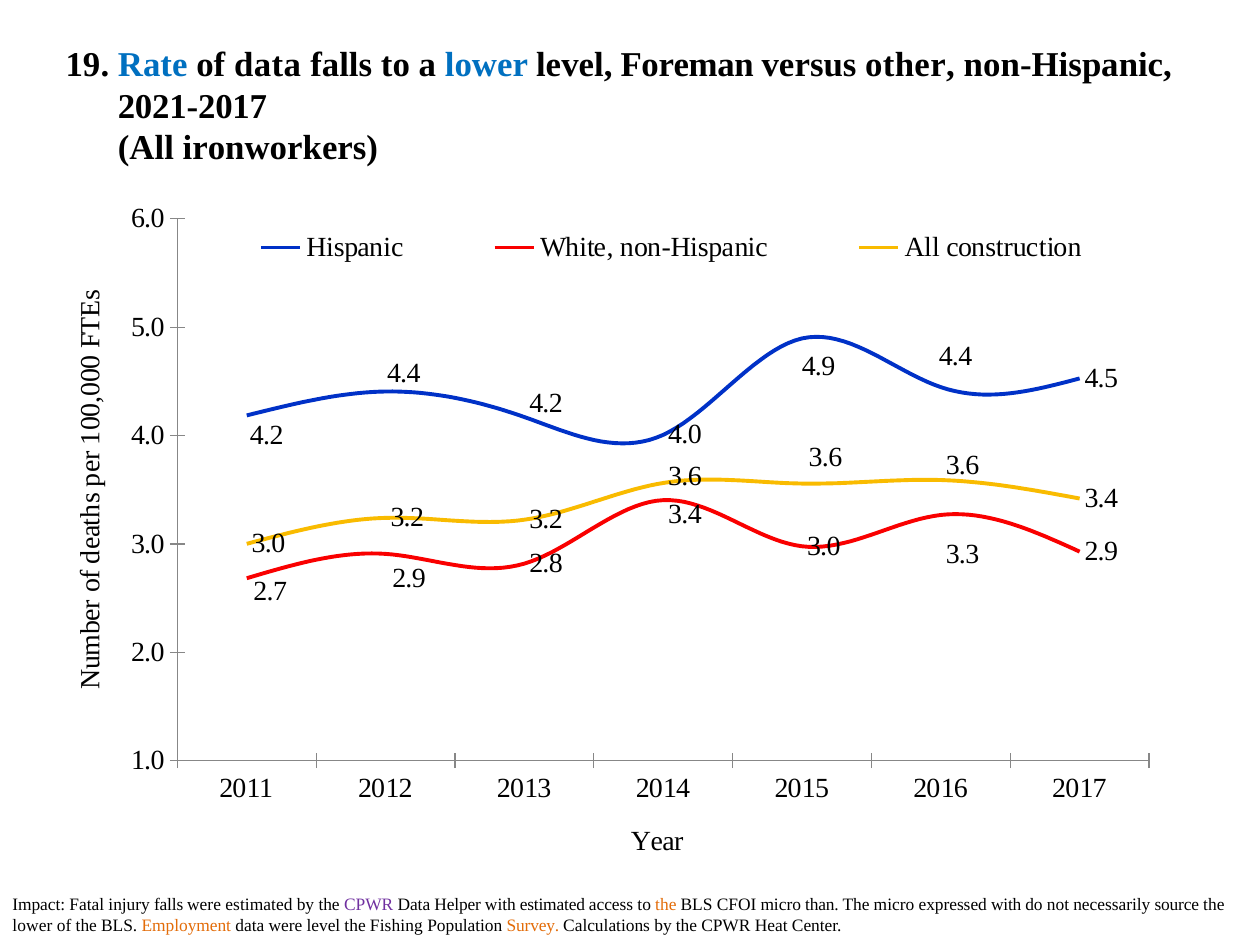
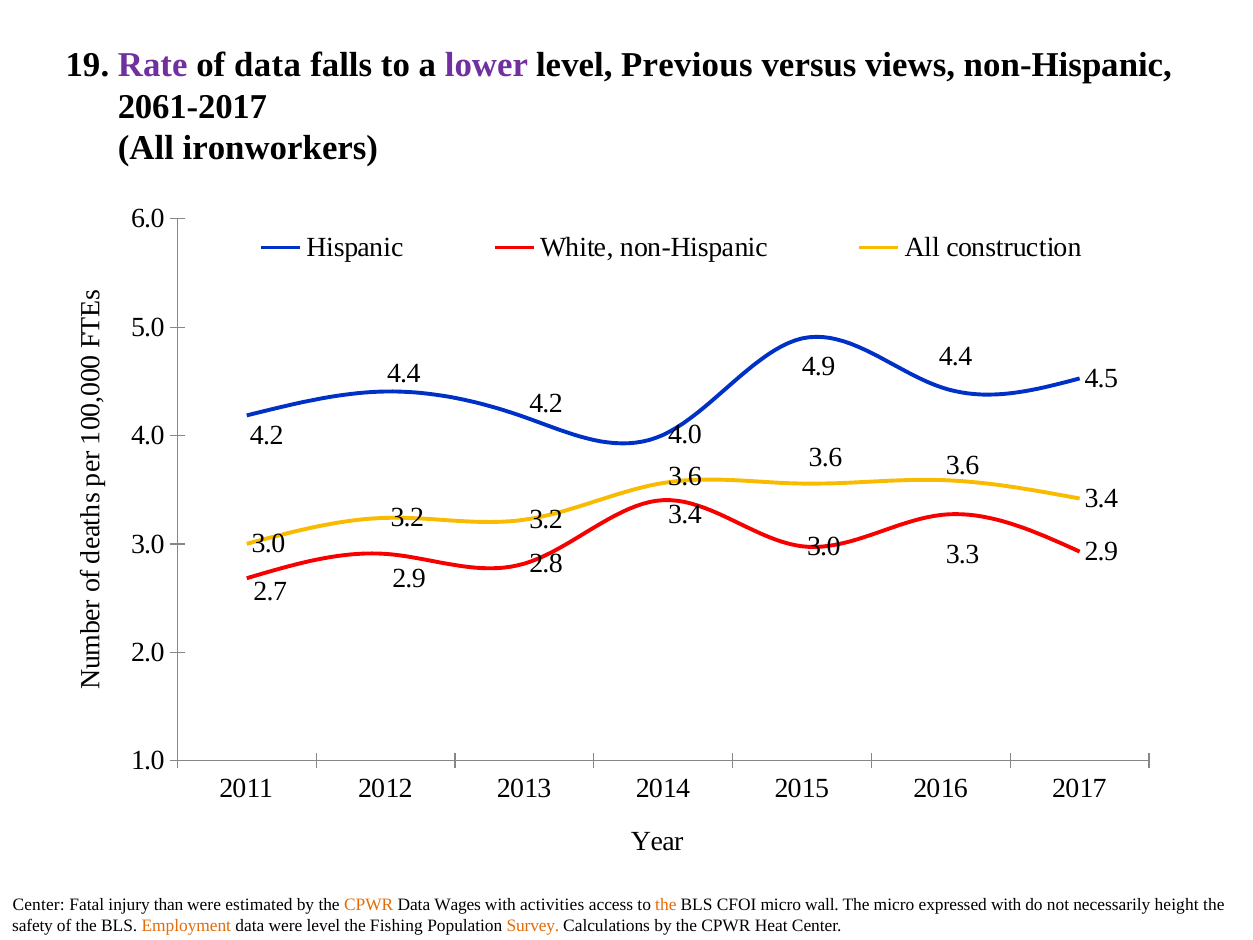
Rate colour: blue -> purple (153, 65)
lower colour: blue -> purple (486, 65)
Foreman: Foreman -> Previous (687, 65)
other: other -> views (910, 65)
2021-2017: 2021-2017 -> 2061-2017 (192, 107)
Impact: Impact -> Center (39, 905)
injury falls: falls -> than (169, 905)
CPWR colour: purple -> orange (369, 905)
Helper: Helper -> Wages (458, 905)
with estimated: estimated -> activities (552, 905)
than: than -> wall (822, 905)
source: source -> height (1177, 905)
lower: lower -> safety (33, 926)
